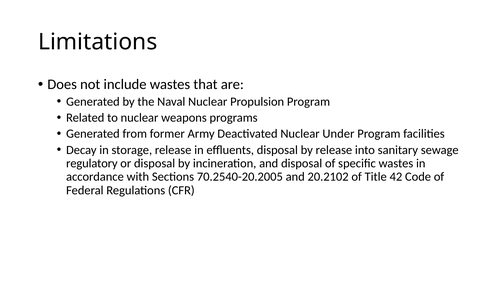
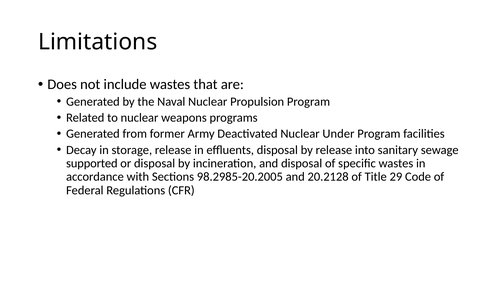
regulatory: regulatory -> supported (92, 163)
70.2540-20.2005: 70.2540-20.2005 -> 98.2985-20.2005 (240, 177)
20.2102: 20.2102 -> 20.2128 (328, 177)
42: 42 -> 29 (396, 177)
